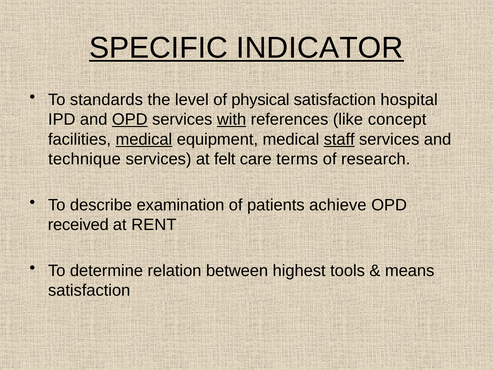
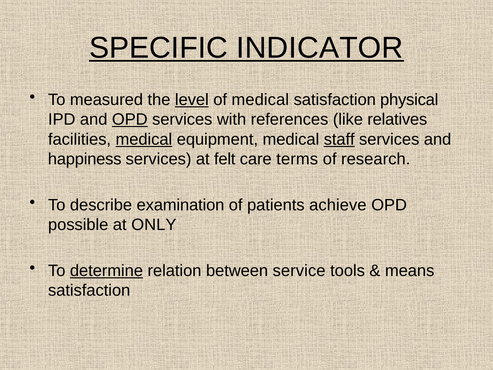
standards: standards -> measured (106, 100)
level underline: none -> present (192, 100)
of physical: physical -> medical (260, 100)
hospital: hospital -> physical (409, 100)
with underline: present -> none (232, 119)
concept: concept -> relatives (397, 119)
technique: technique -> happiness (85, 159)
received: received -> possible (78, 225)
RENT: RENT -> ONLY (154, 225)
determine underline: none -> present (106, 271)
highest: highest -> service (299, 271)
